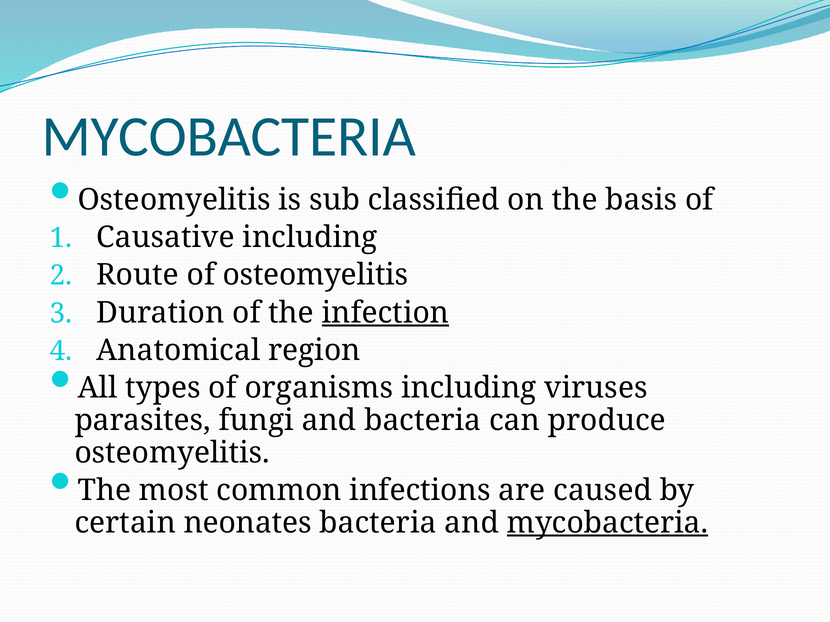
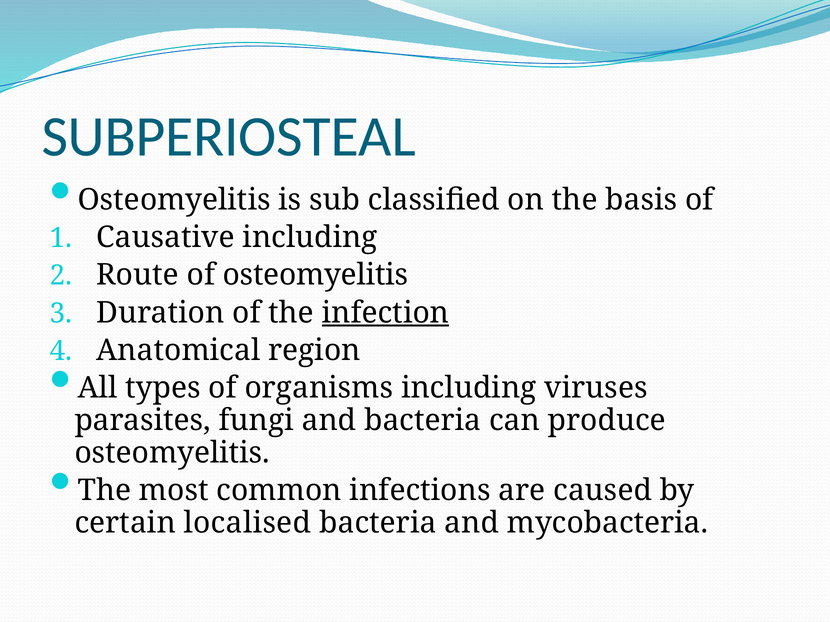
MYCOBACTERIA: MYCOBACTERIA -> SUBPERIOSTEAL (229, 137)
neonates: neonates -> localised (247, 523)
mycobacteria underline: present -> none (608, 523)
